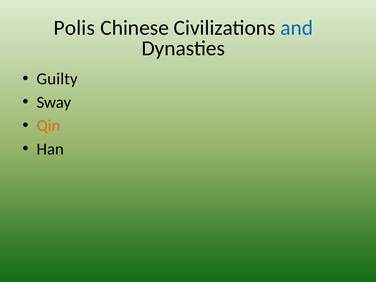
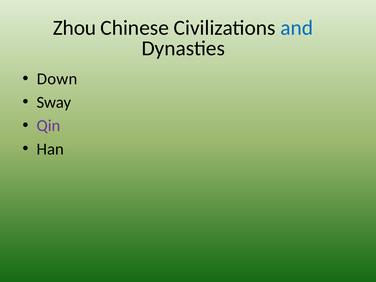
Polis: Polis -> Zhou (74, 28)
Guilty: Guilty -> Down (57, 79)
Qin colour: orange -> purple (49, 126)
